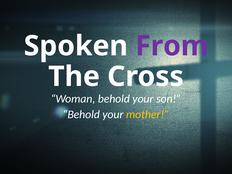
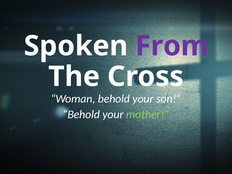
mother colour: yellow -> light green (148, 115)
